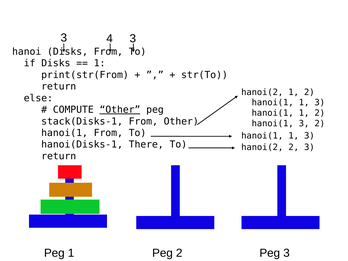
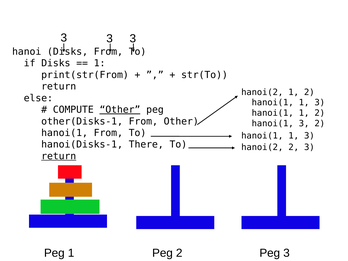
4: 4 -> 3 (110, 38)
stack(Disks-1: stack(Disks-1 -> other(Disks-1 (82, 121)
return underline: none -> present (59, 156)
